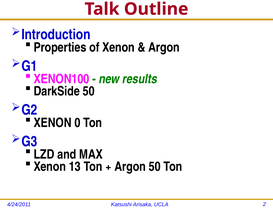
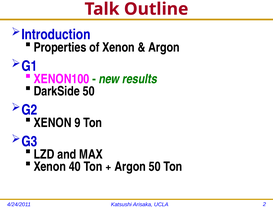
0: 0 -> 9 (77, 123)
13: 13 -> 40 (75, 167)
